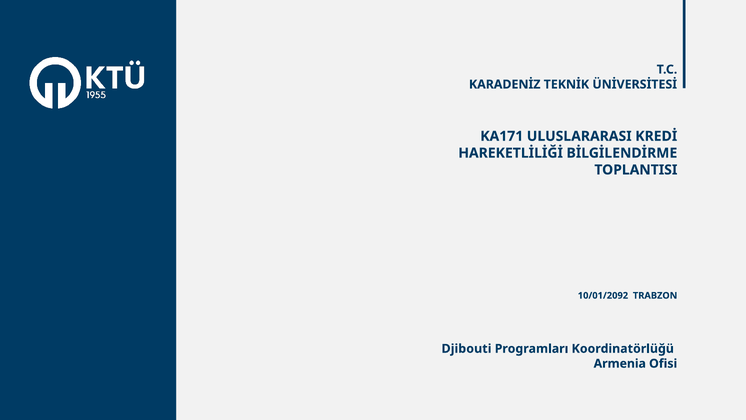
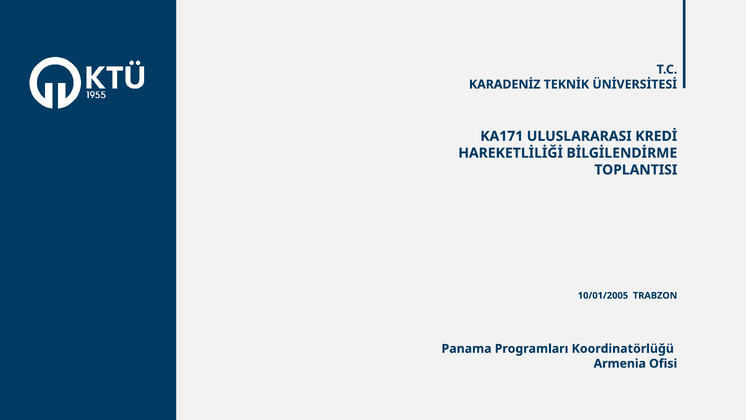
10/01/2092: 10/01/2092 -> 10/01/2005 (603, 295)
Djibouti: Djibouti -> Panama (467, 348)
